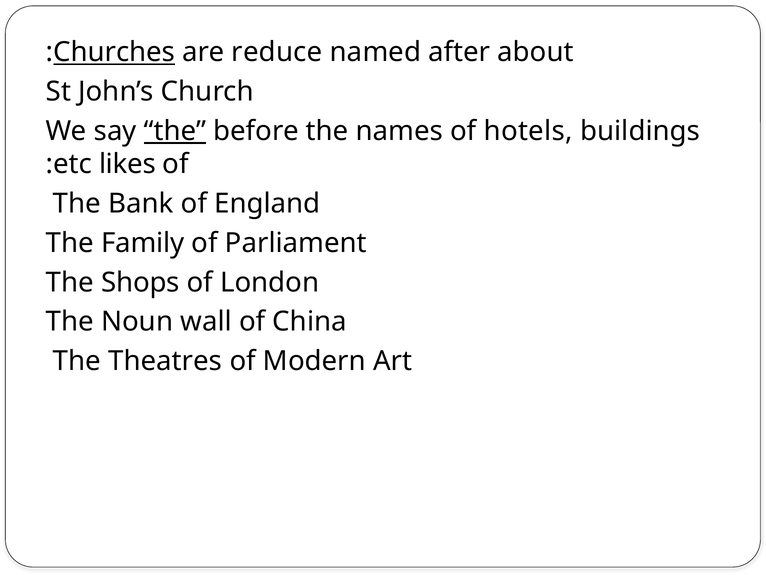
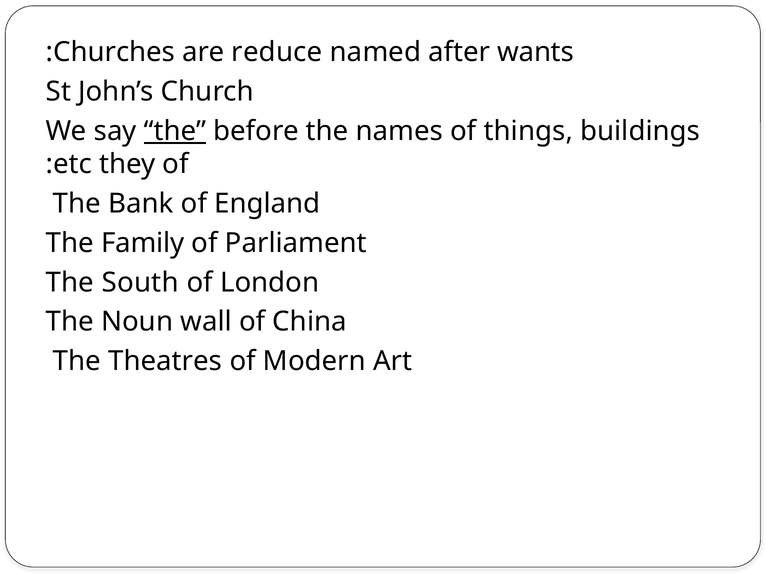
Churches underline: present -> none (114, 52)
about: about -> wants (536, 52)
hotels: hotels -> things (528, 131)
likes: likes -> they (127, 164)
Shops: Shops -> South (140, 282)
